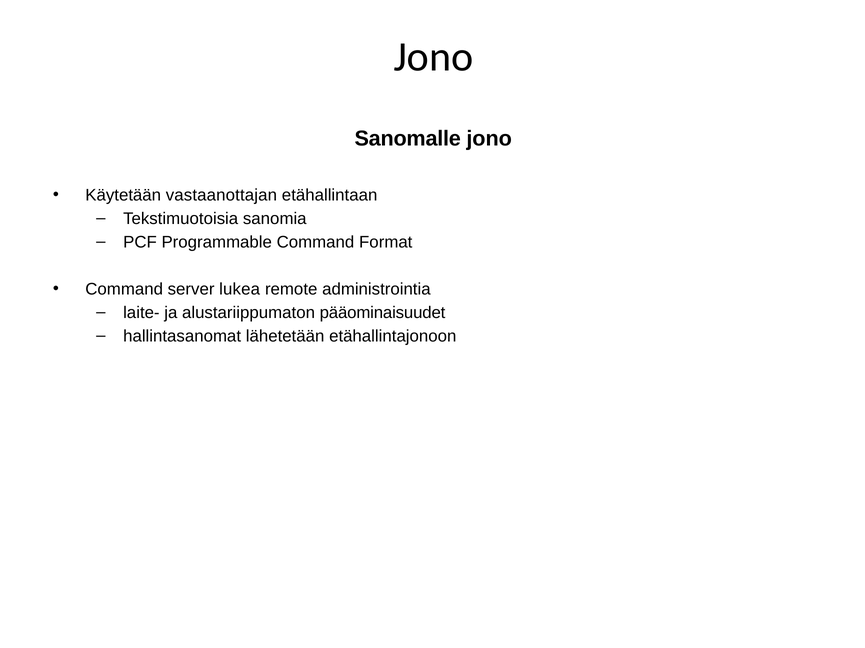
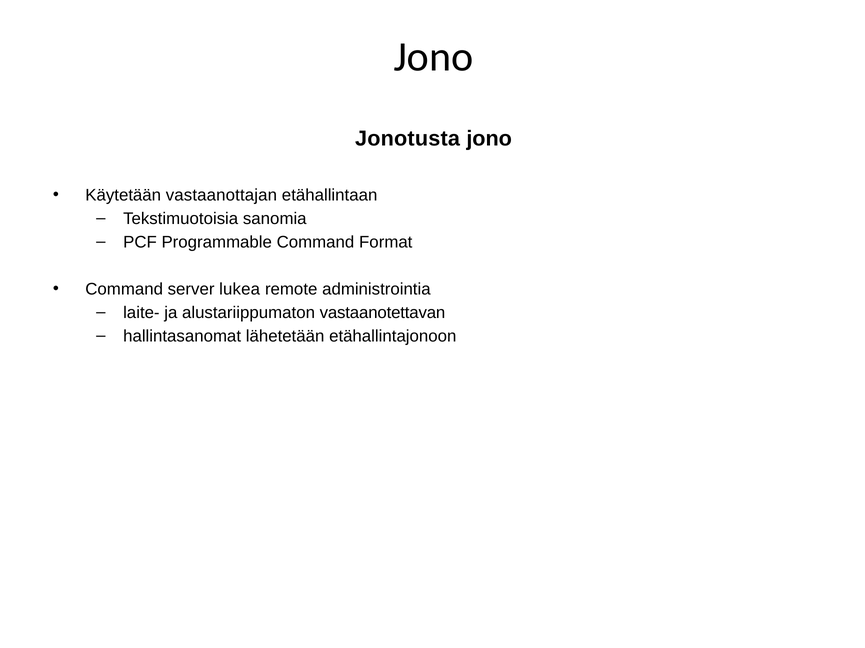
Sanomalle: Sanomalle -> Jonotusta (407, 139)
pääominaisuudet: pääominaisuudet -> vastaanotettavan (383, 313)
